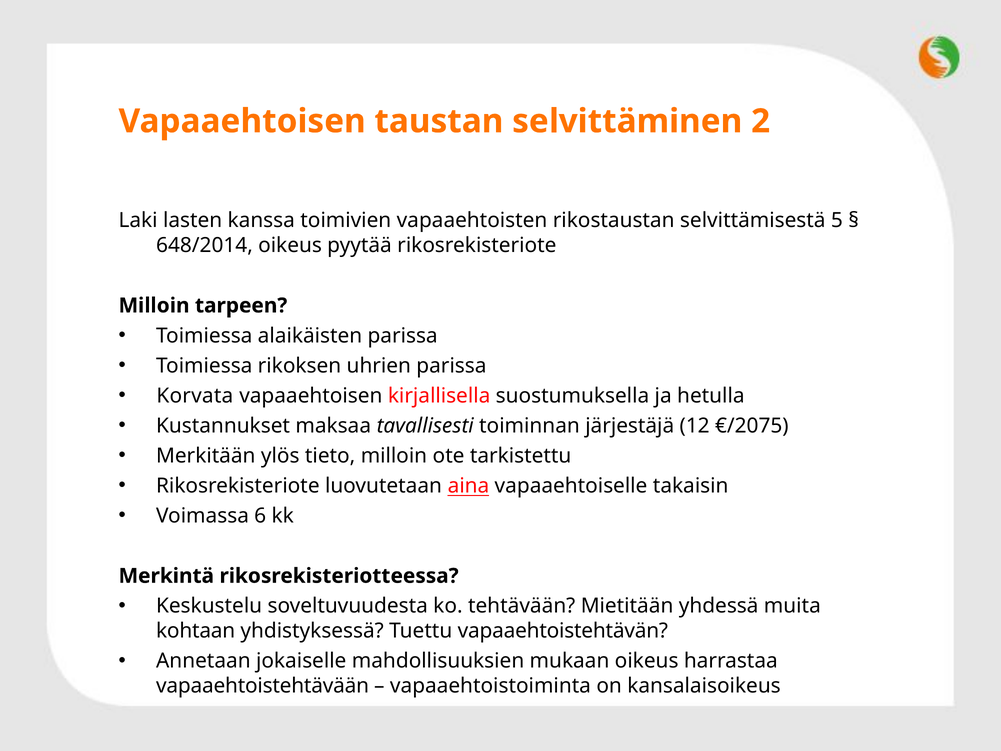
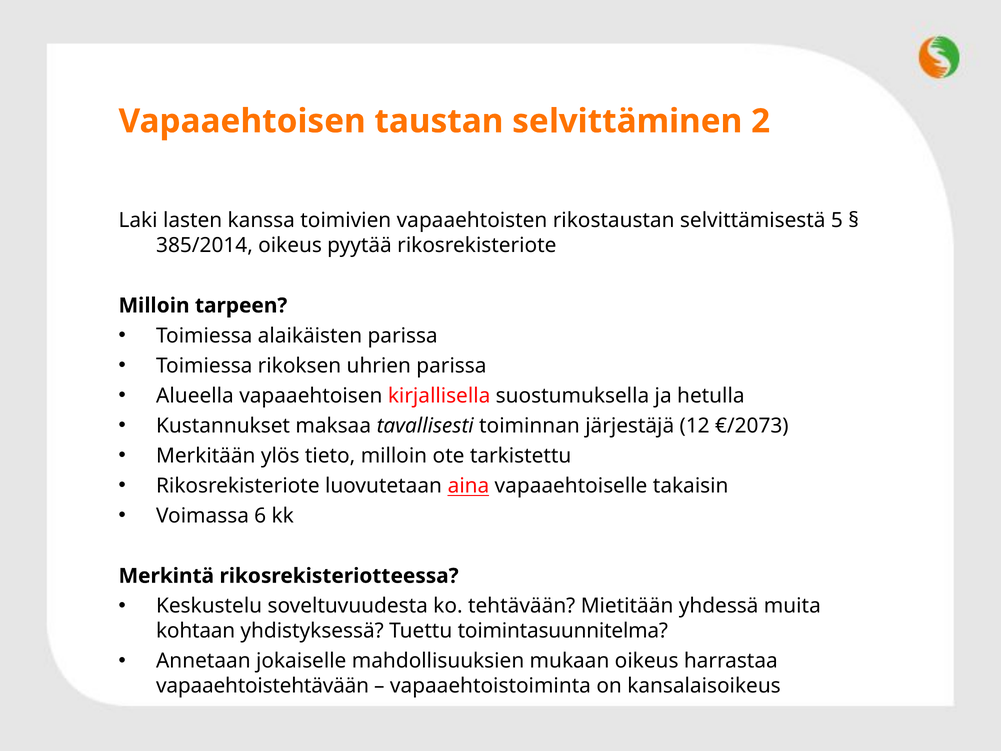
648/2014: 648/2014 -> 385/2014 (204, 245)
Korvata: Korvata -> Alueella (195, 396)
€/2075: €/2075 -> €/2073 (752, 426)
vapaaehtoistehtävän: vapaaehtoistehtävän -> toimintasuunnitelma (563, 631)
